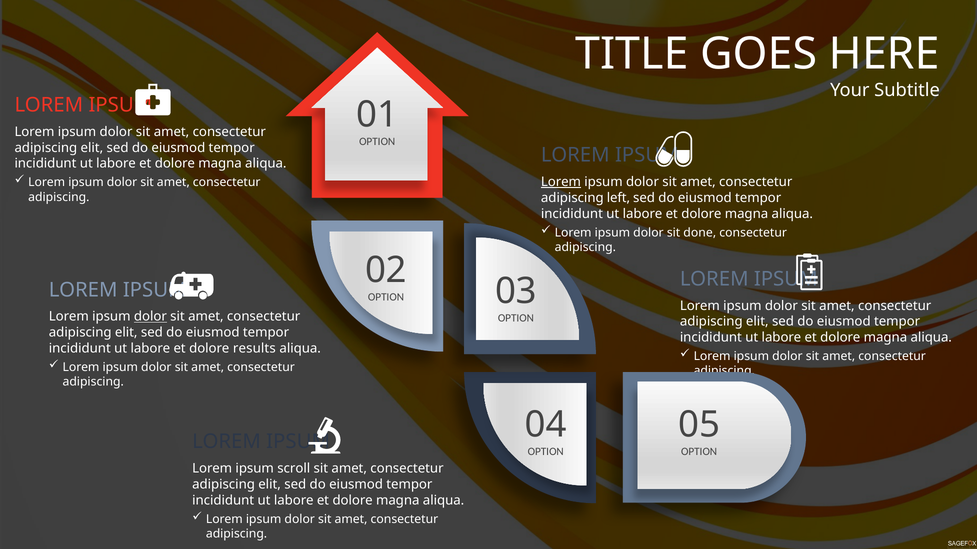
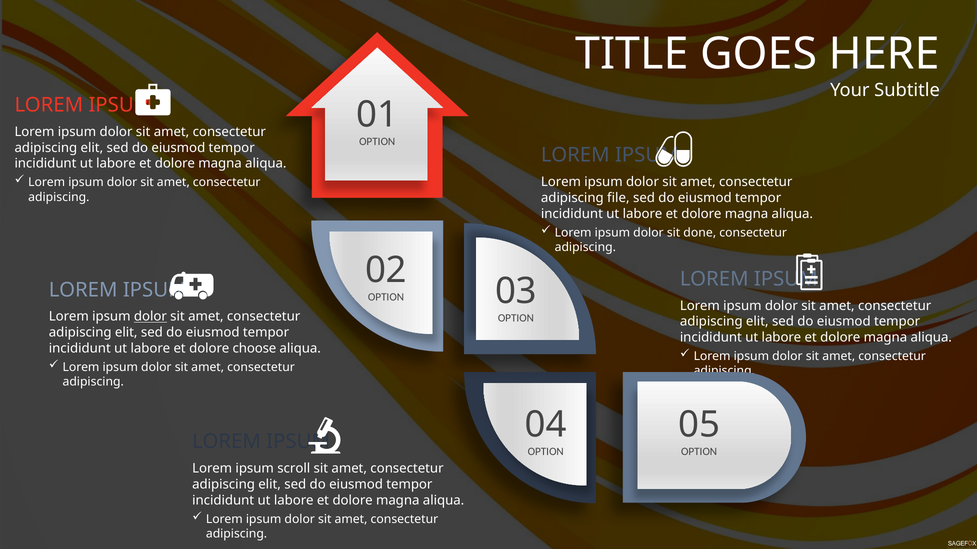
Lorem underline: present -> none (561, 182)
left: left -> file (618, 198)
results: results -> choose (254, 349)
